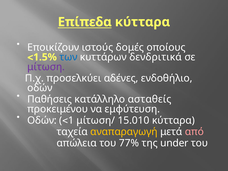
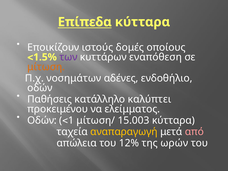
των colour: blue -> purple (68, 57)
δενδριτικά: δενδριτικά -> εναπόθεση (156, 57)
μίτωση colour: purple -> orange (46, 67)
προσελκύει: προσελκύει -> νοσημάτων (74, 78)
ασταθείς: ασταθείς -> καλύπτει (150, 99)
εμφύτευση: εμφύτευση -> ελείμματος (132, 109)
15.010: 15.010 -> 15.003 (134, 120)
77%: 77% -> 12% (129, 143)
under: under -> ωρών (174, 143)
